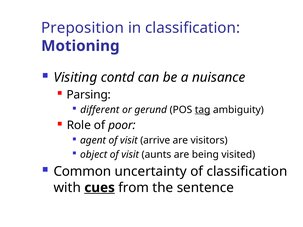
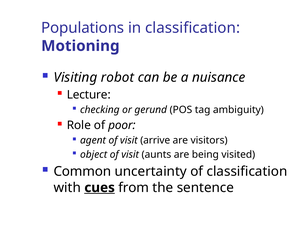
Preposition: Preposition -> Populations (83, 28)
contd: contd -> robot (118, 77)
Parsing: Parsing -> Lecture (89, 95)
different: different -> checking (100, 110)
tag underline: present -> none (203, 110)
